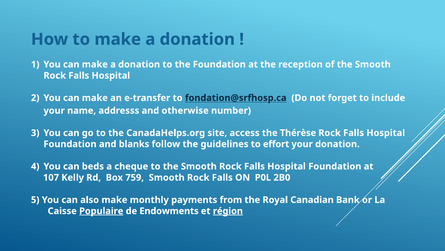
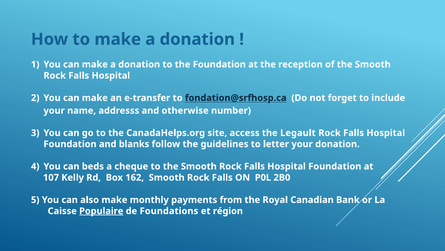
Thérèse: Thérèse -> Legault (298, 133)
effort: effort -> letter (276, 144)
759: 759 -> 162 (135, 177)
Endowments: Endowments -> Foundations (169, 210)
région underline: present -> none (228, 210)
